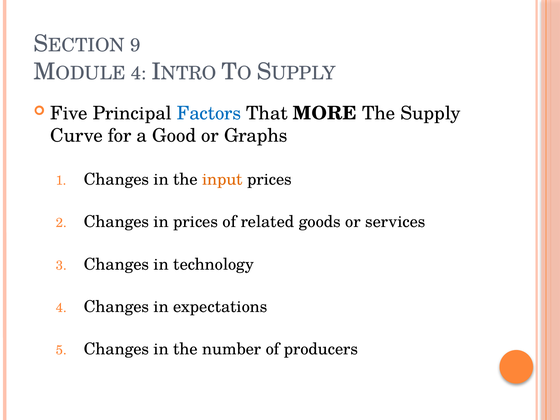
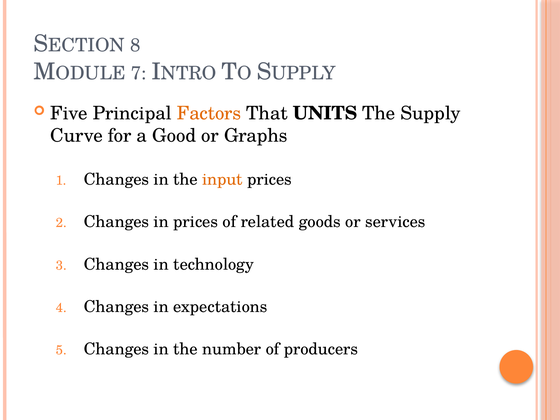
9: 9 -> 8 (135, 45)
4: 4 -> 7 (139, 73)
Factors colour: blue -> orange (209, 113)
MORE: MORE -> UNITS (325, 113)
